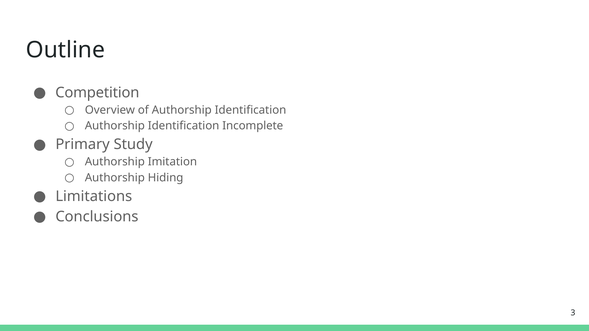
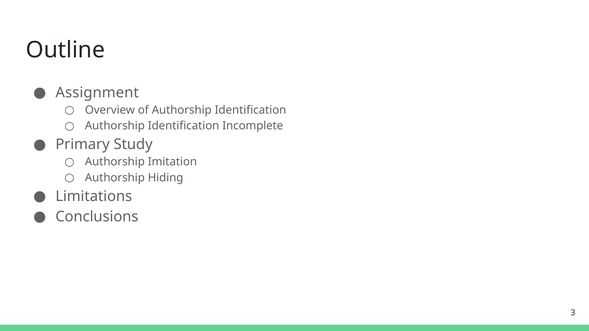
Competition: Competition -> Assignment (97, 93)
